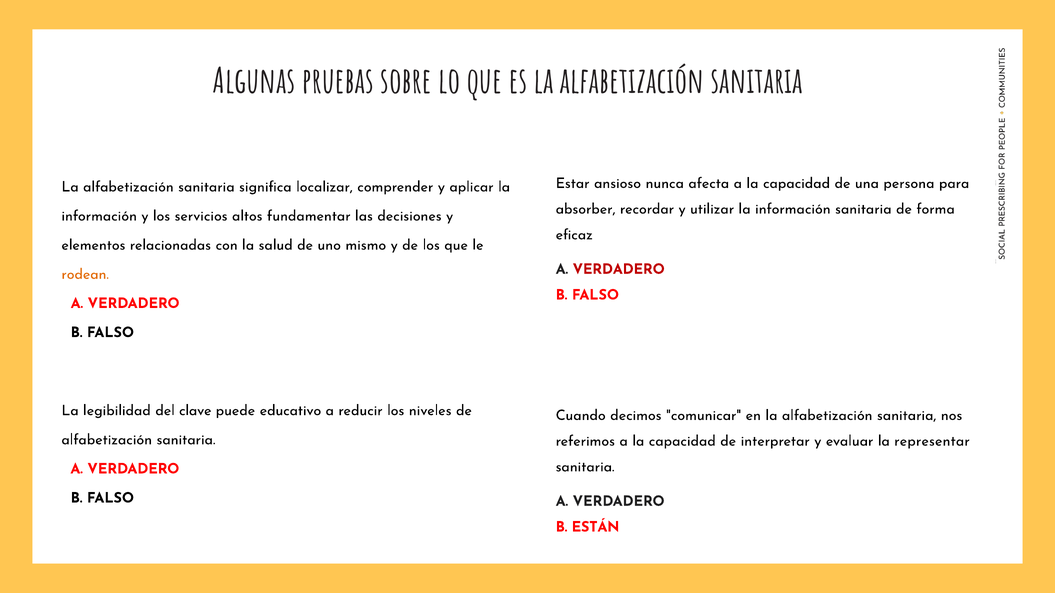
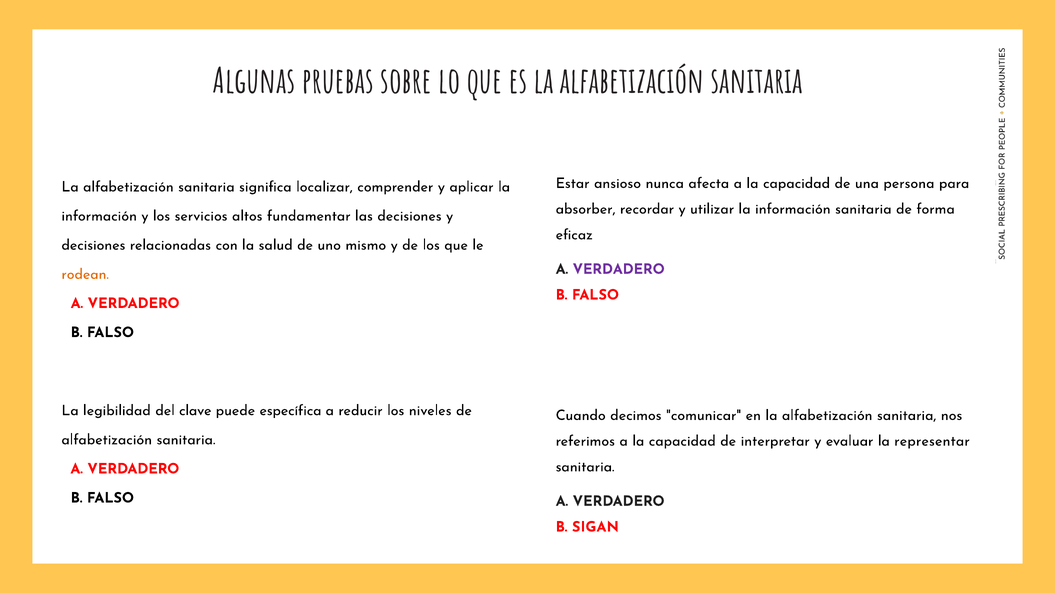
elementos: elementos -> decisiones (93, 245)
VERDADERO colour: red -> purple (619, 269)
educativo: educativo -> específica (291, 411)
ESTÁN: ESTÁN -> SIGAN (595, 527)
